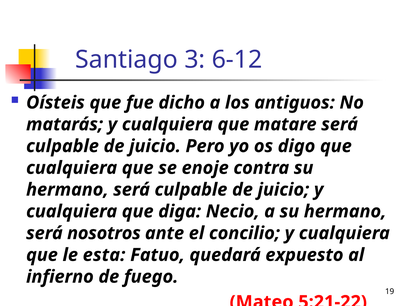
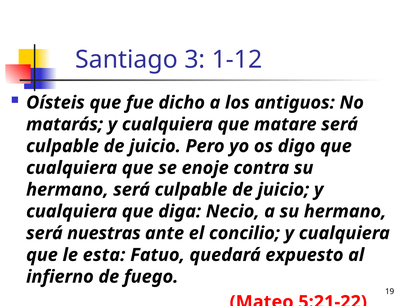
6-12: 6-12 -> 1-12 (237, 59)
nosotros: nosotros -> nuestras (104, 233)
